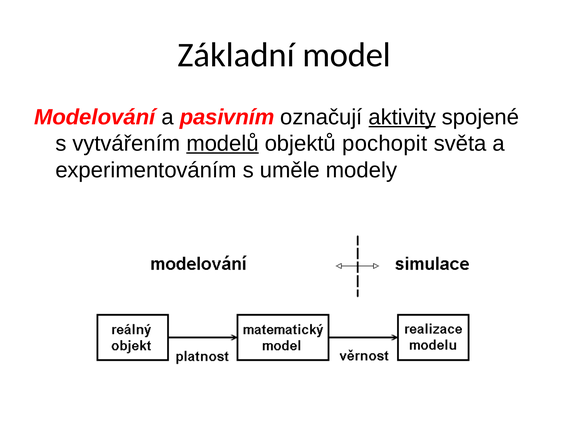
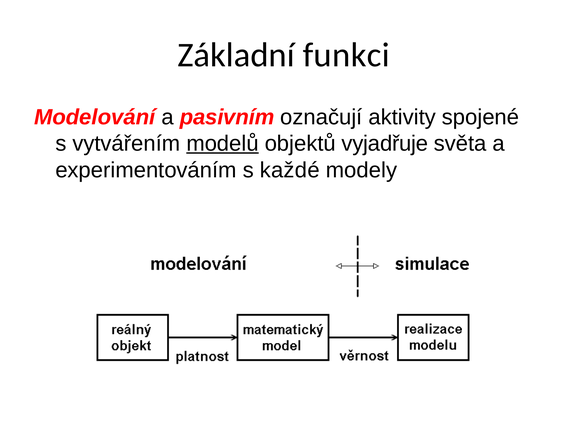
model: model -> funkci (346, 55)
aktivity underline: present -> none (402, 117)
pochopit: pochopit -> vyjadřuje (385, 144)
uměle: uměle -> každé (290, 170)
